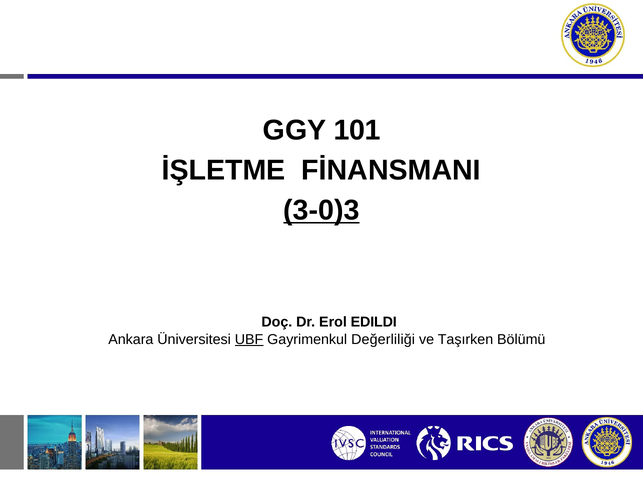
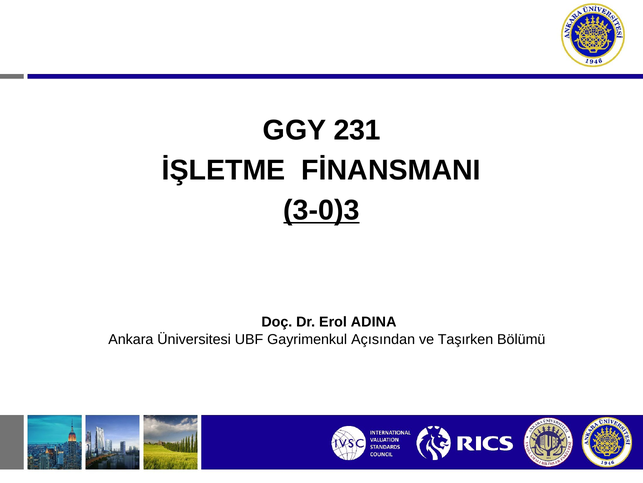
101: 101 -> 231 (357, 130)
EDILDI: EDILDI -> ADINA (374, 322)
UBF underline: present -> none (249, 339)
Değerliliği: Değerliliği -> Açısından (383, 339)
